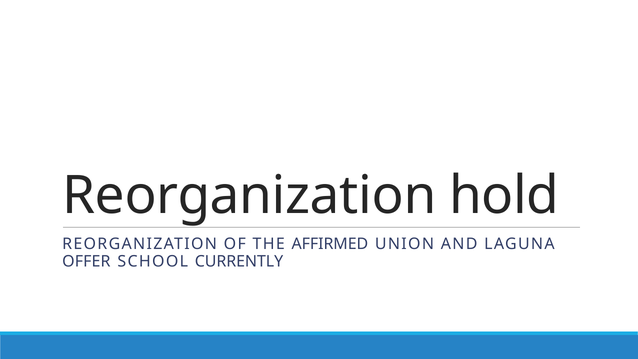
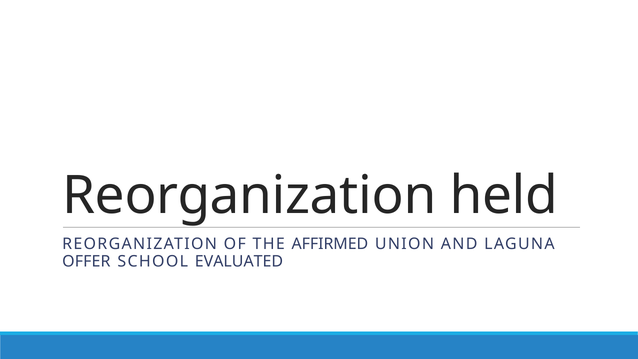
hold: hold -> held (504, 196)
CURRENTLY: CURRENTLY -> EVALUATED (239, 261)
